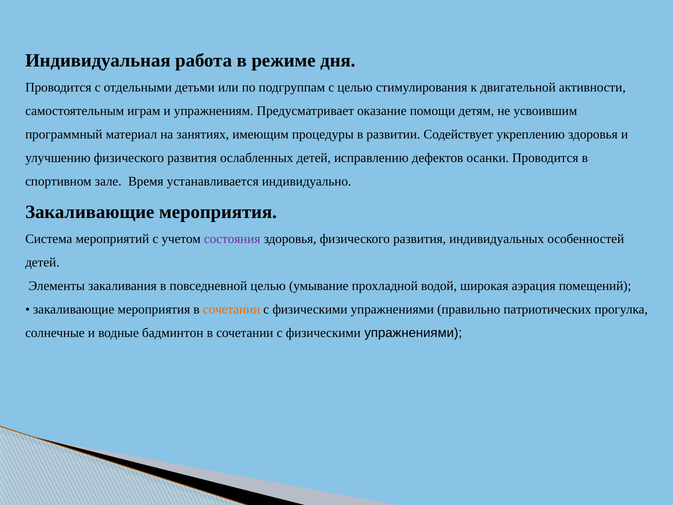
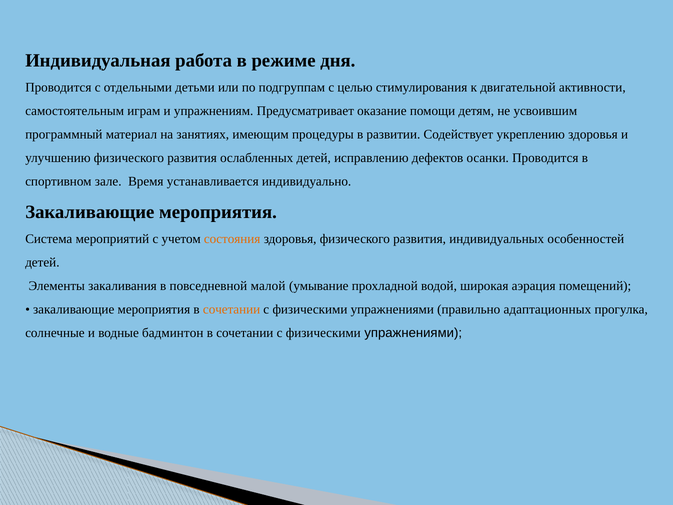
состояния colour: purple -> orange (232, 239)
повседневной целью: целью -> малой (268, 286)
патриотических: патриотических -> адаптационных (547, 309)
